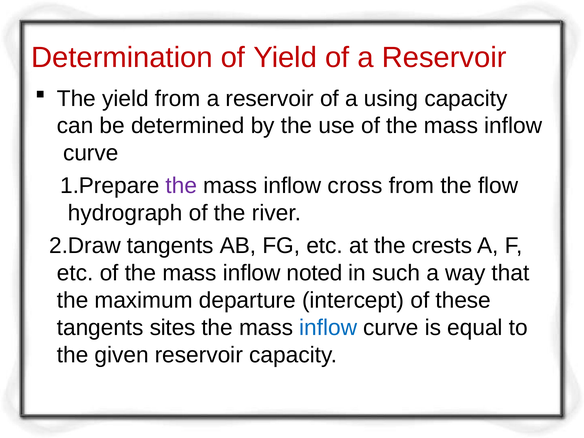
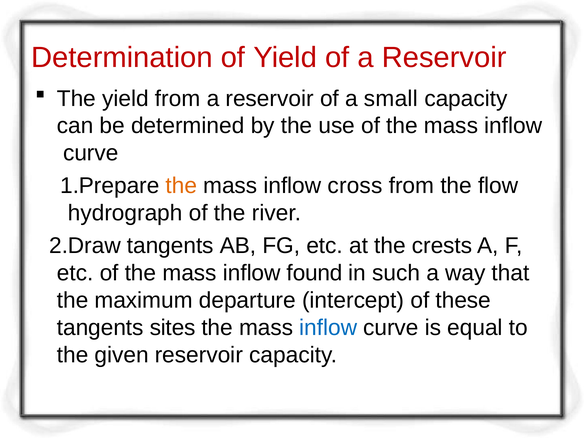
using: using -> small (391, 99)
the colour: purple -> orange (181, 186)
noted: noted -> found (315, 273)
